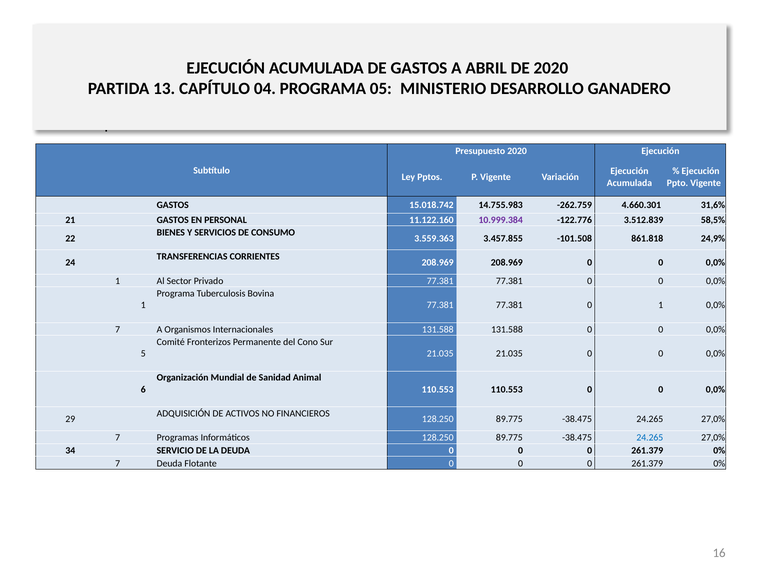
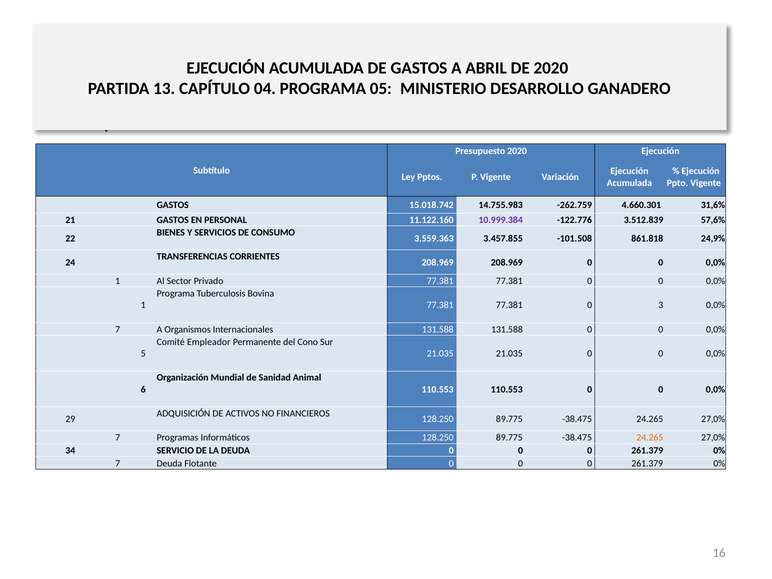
58,5%: 58,5% -> 57,6% (713, 220)
0 1: 1 -> 3 (661, 305)
Fronterizos: Fronterizos -> Empleador (209, 342)
24.265 colour: blue -> orange (650, 438)
